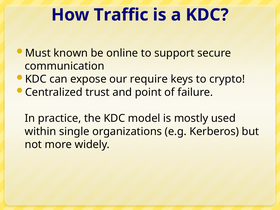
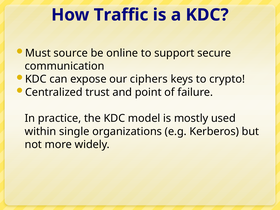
known: known -> source (71, 53)
require: require -> ciphers (149, 79)
